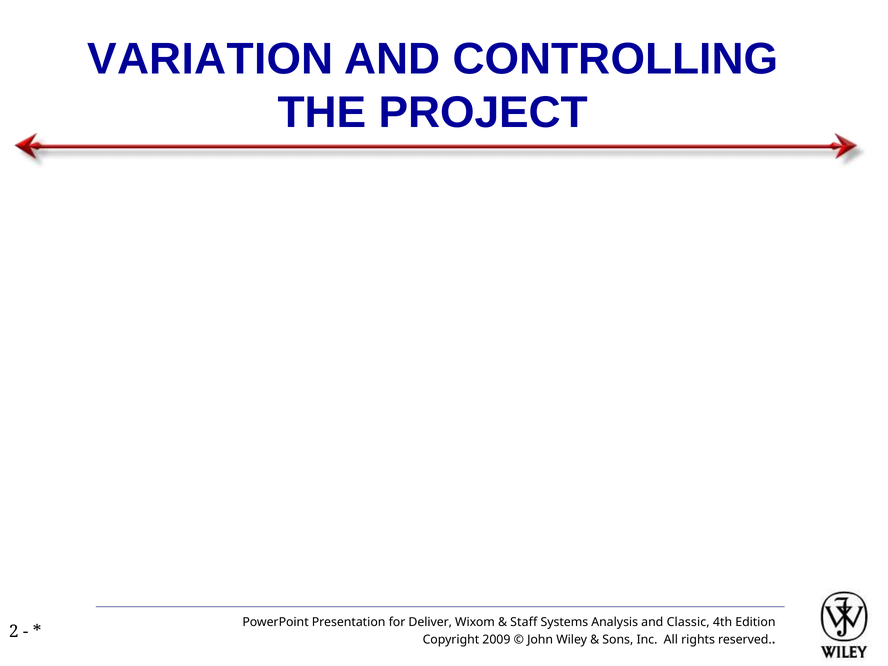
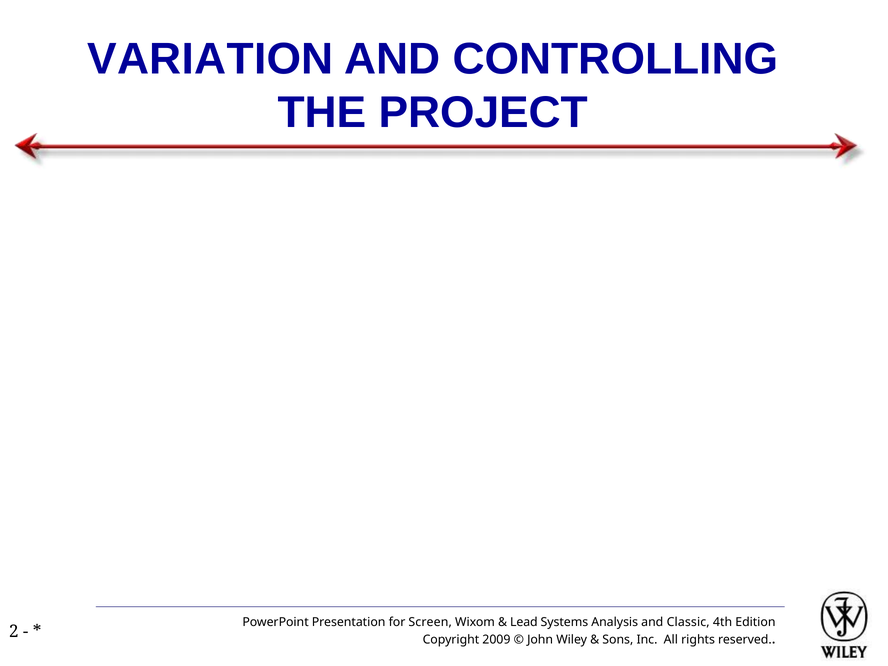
Deliver: Deliver -> Screen (430, 622)
Staff: Staff -> Lead (524, 622)
